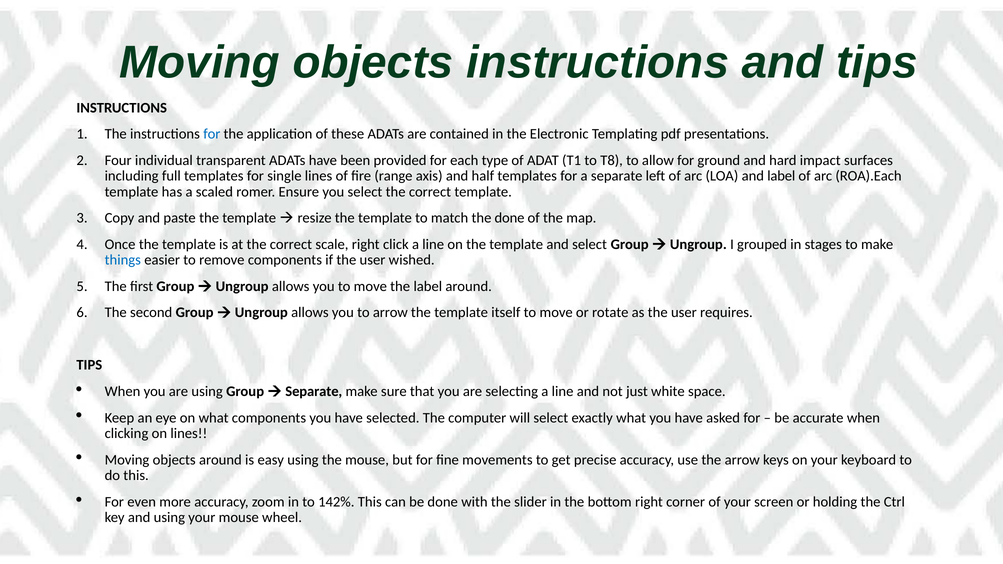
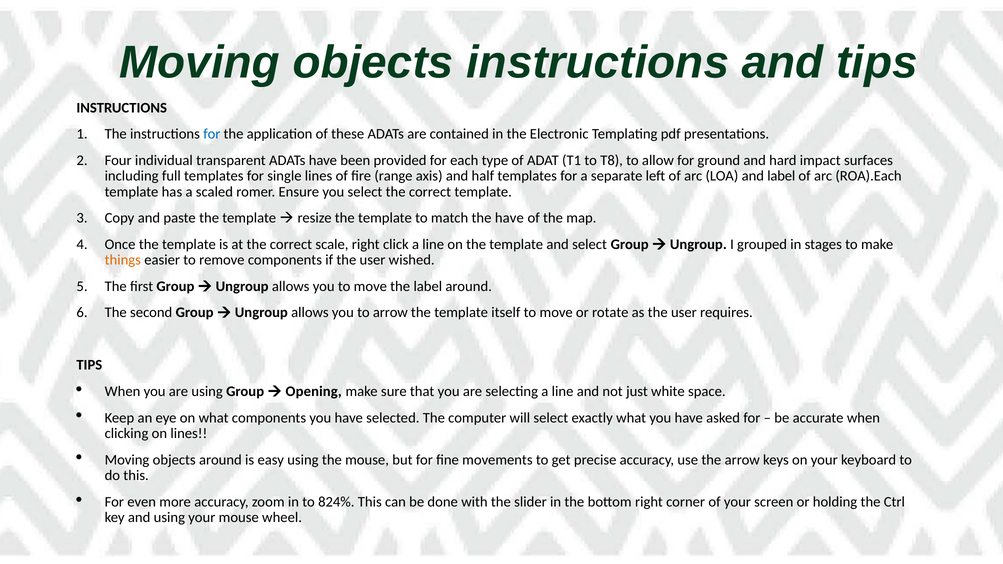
the done: done -> have (509, 218)
things colour: blue -> orange (123, 260)
Separate: Separate -> Opening (314, 392)
142%: 142% -> 824% (336, 502)
